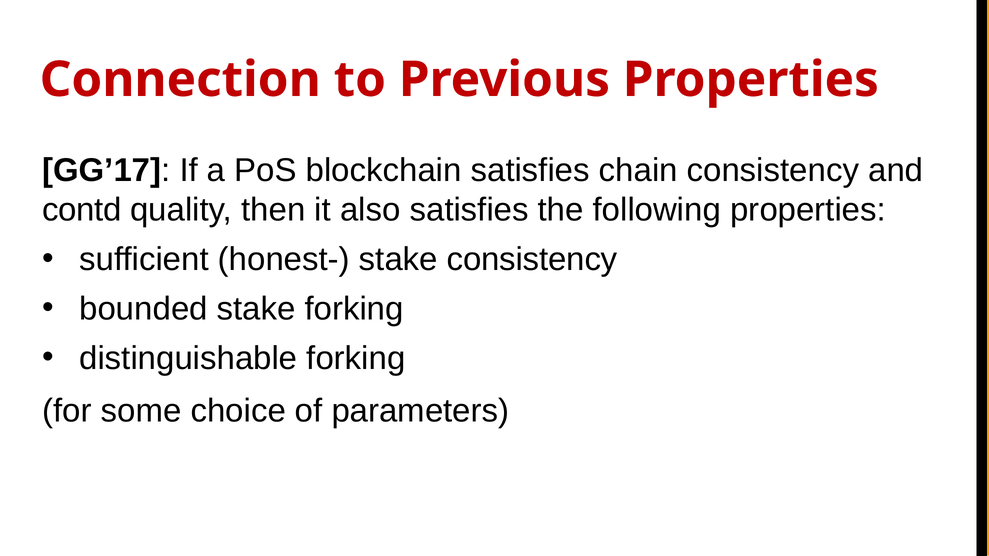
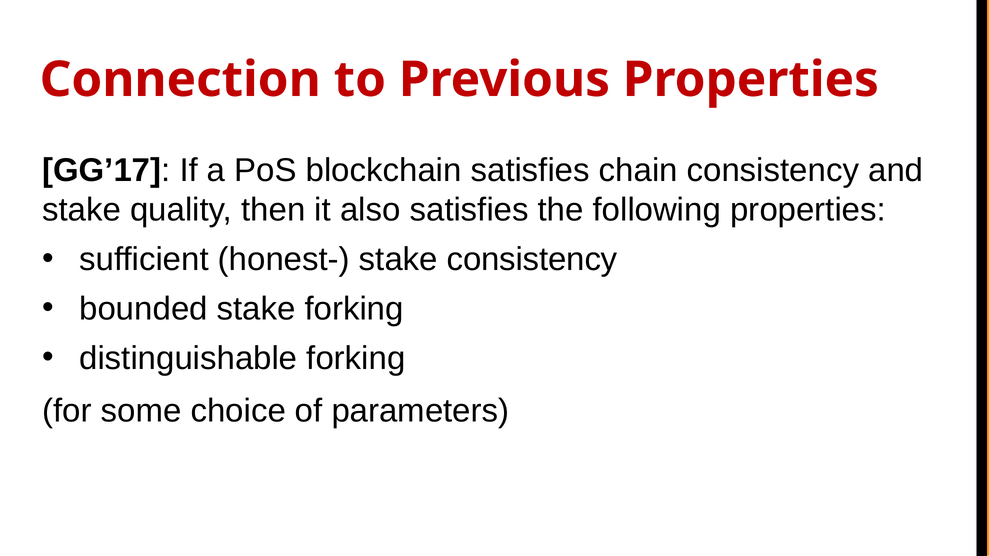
contd: contd -> stake (82, 210)
